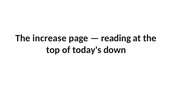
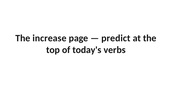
reading: reading -> predict (116, 38)
down: down -> verbs (115, 50)
